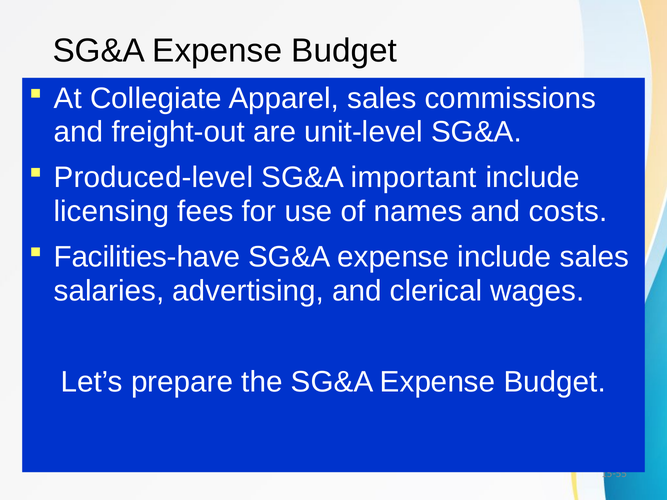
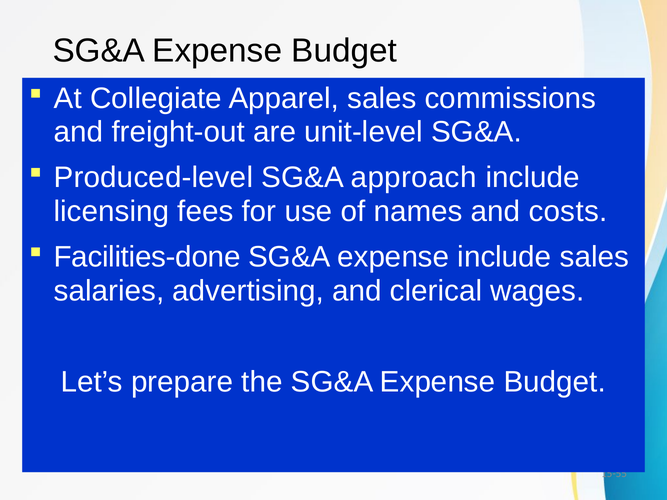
important: important -> approach (414, 178)
Facilities-have: Facilities-have -> Facilities-done (147, 257)
